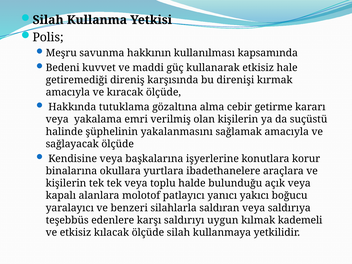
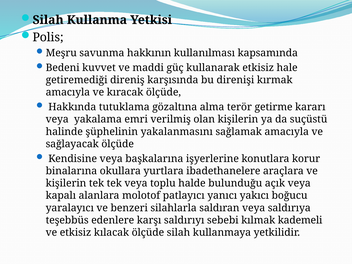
cebir: cebir -> terör (239, 107)
uygun: uygun -> sebebi (223, 220)
